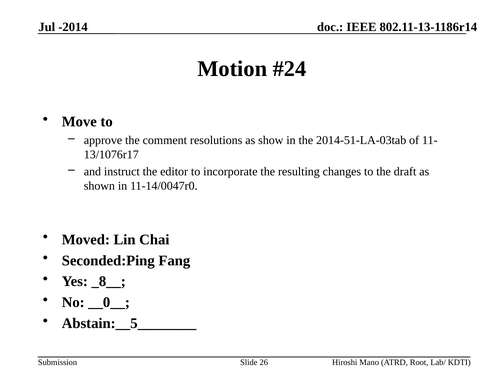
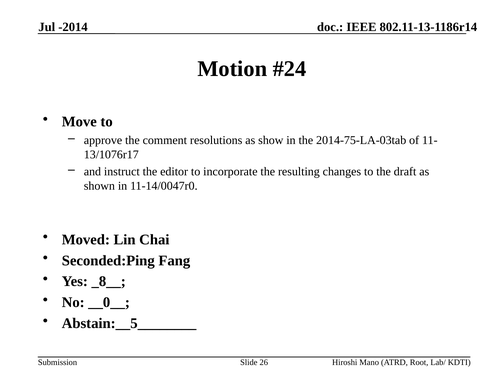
2014-51-LA-03tab: 2014-51-LA-03tab -> 2014-75-LA-03tab (361, 140)
